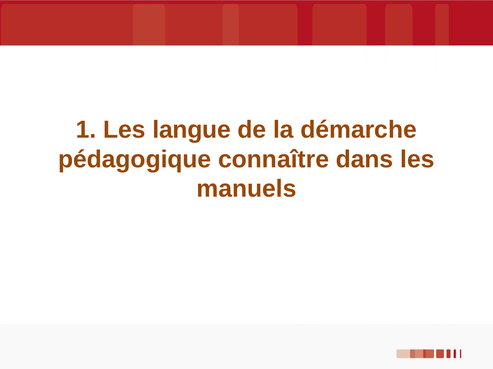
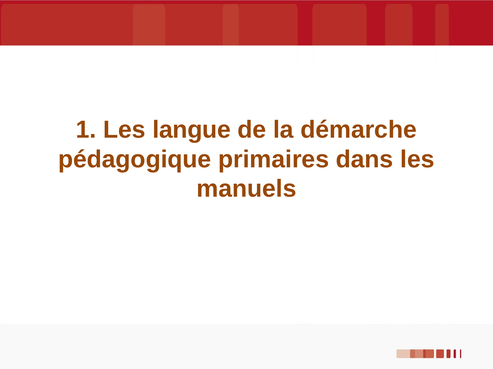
connaître: connaître -> primaires (274, 160)
